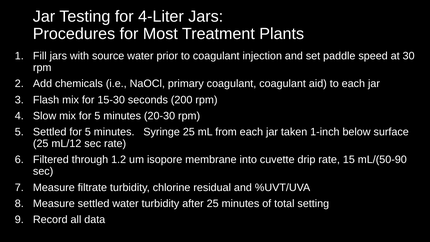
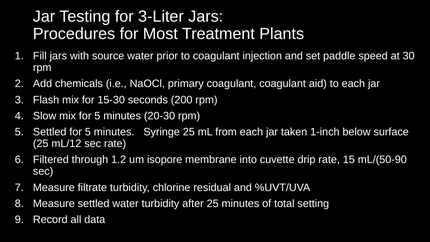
4-Liter: 4-Liter -> 3-Liter (161, 16)
